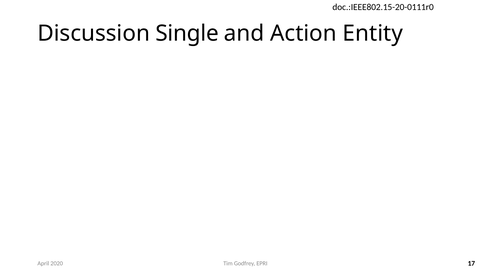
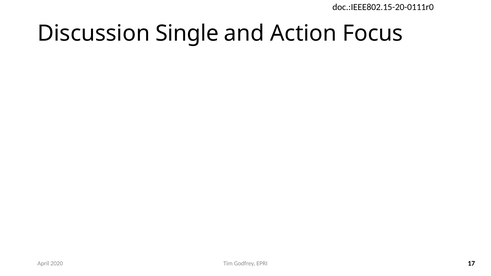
Entity: Entity -> Focus (373, 33)
